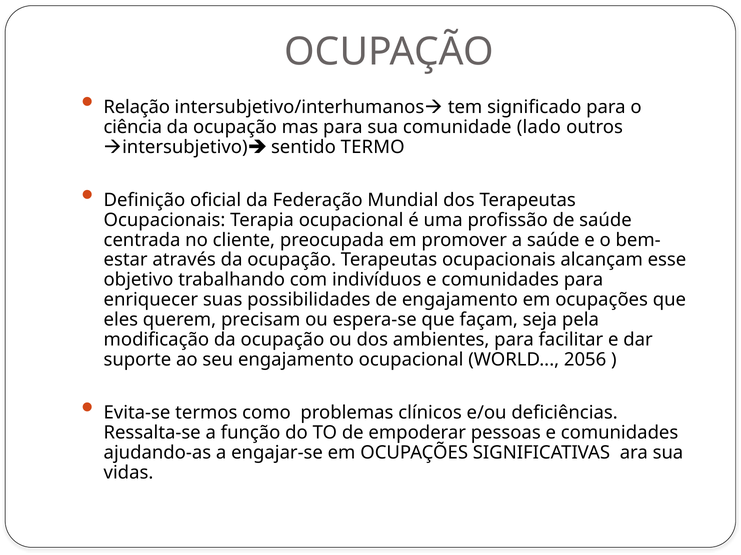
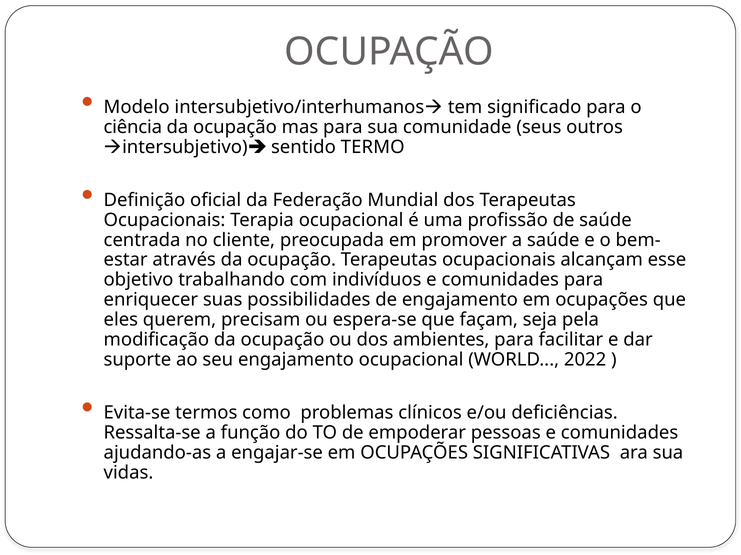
Relação: Relação -> Modelo (137, 107)
lado: lado -> seus (539, 127)
2056: 2056 -> 2022 (585, 360)
